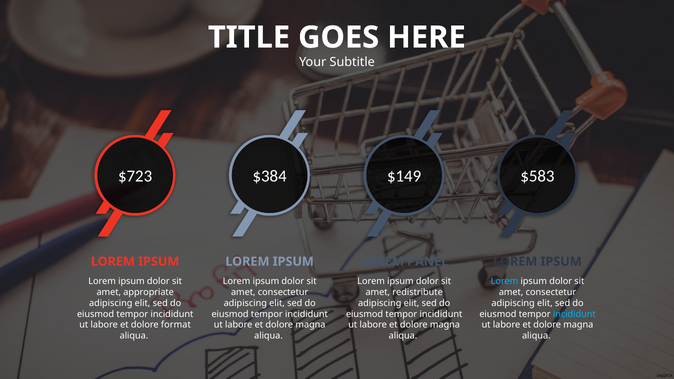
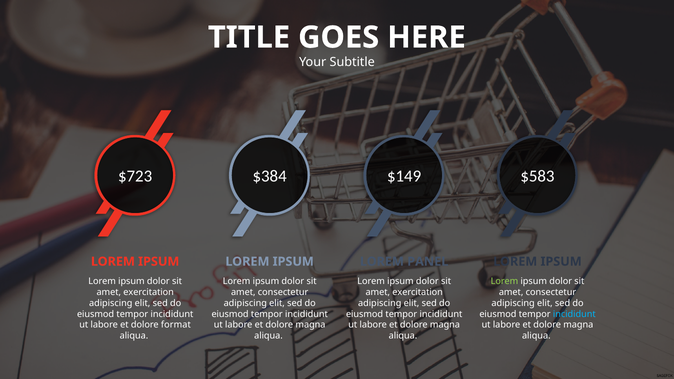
Lorem colour: light blue -> light green (504, 281)
appropriate: appropriate -> exercitation (149, 292)
redistribute: redistribute -> exercitation (418, 292)
